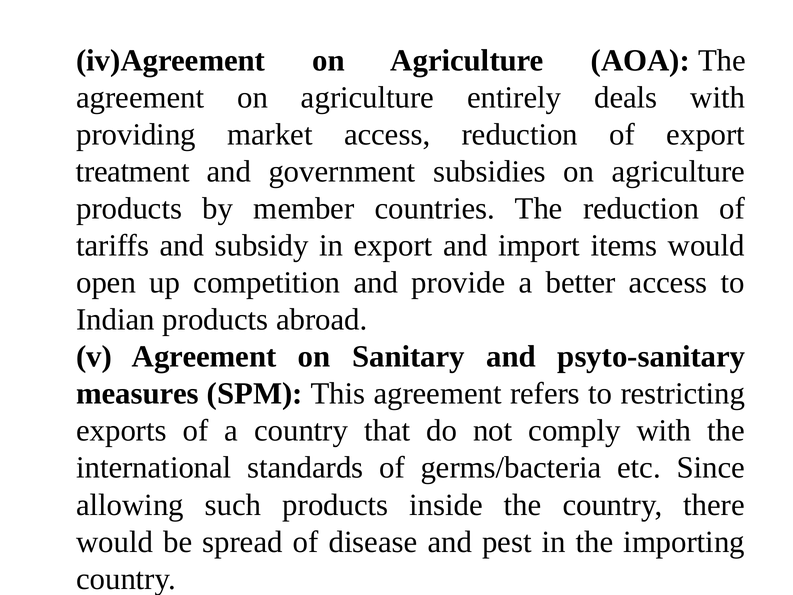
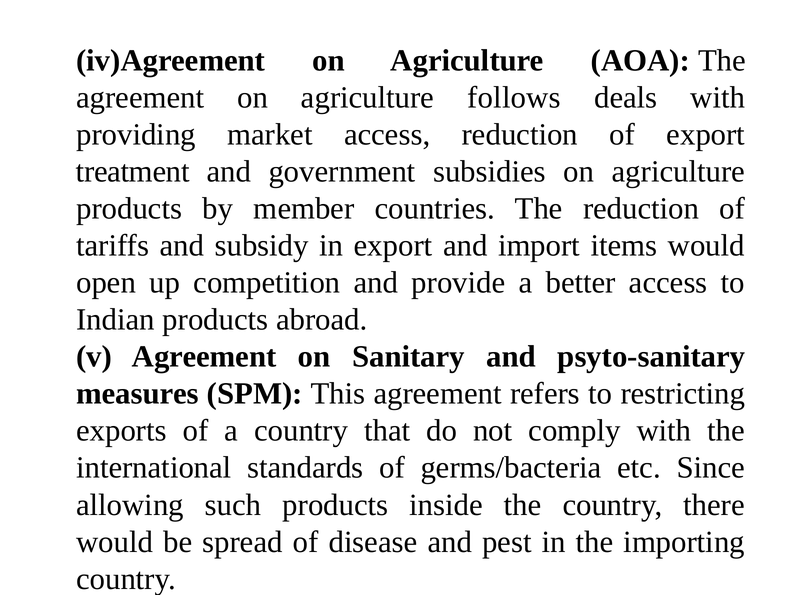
entirely: entirely -> follows (514, 97)
